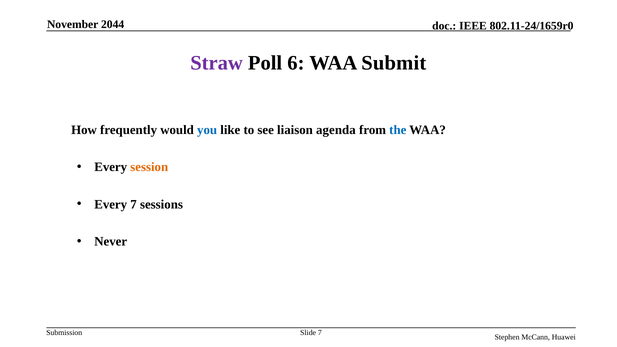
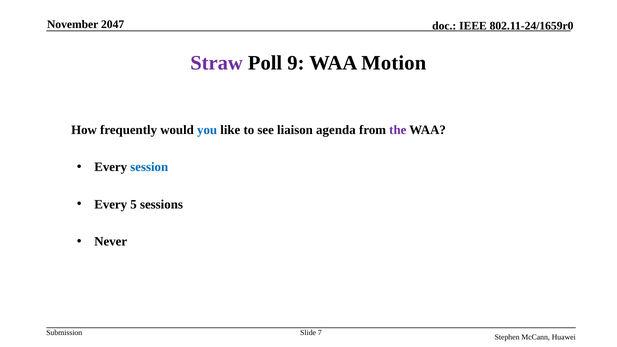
2044: 2044 -> 2047 (113, 25)
6: 6 -> 9 (296, 63)
Submit: Submit -> Motion (394, 63)
the colour: blue -> purple (398, 130)
session colour: orange -> blue (149, 167)
Every 7: 7 -> 5 (134, 204)
